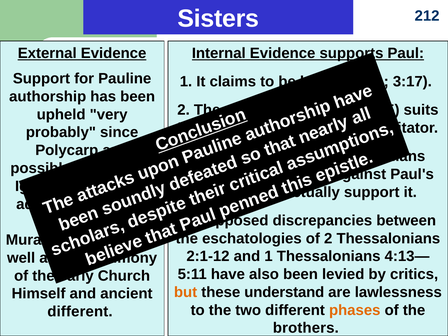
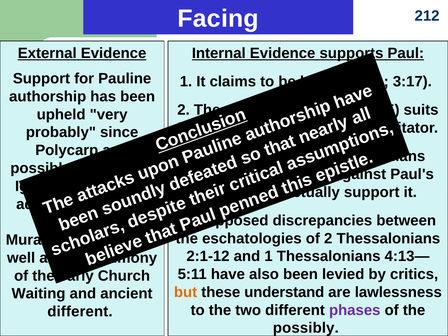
Sisters: Sisters -> Facing (218, 19)
Himself: Himself -> Waiting (39, 294)
phases colour: orange -> purple (355, 310)
brothers: brothers -> possibly (306, 328)
